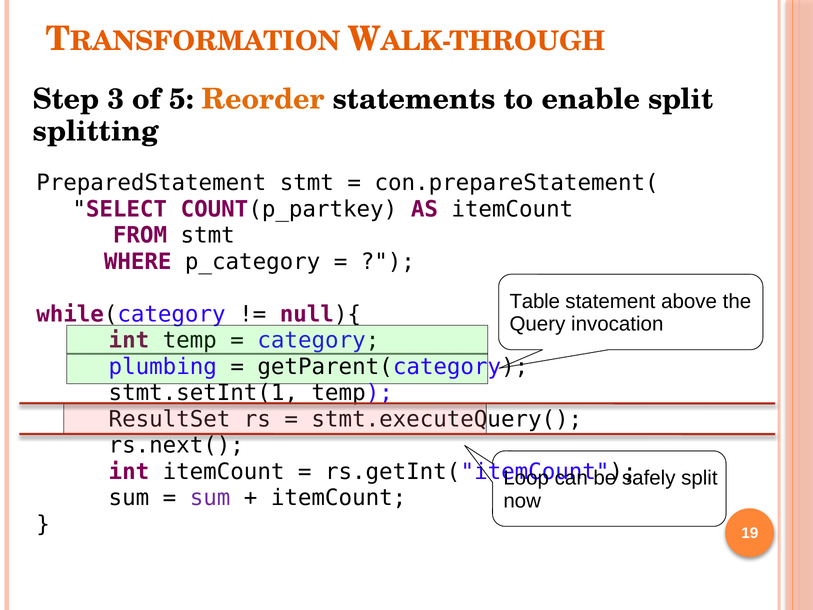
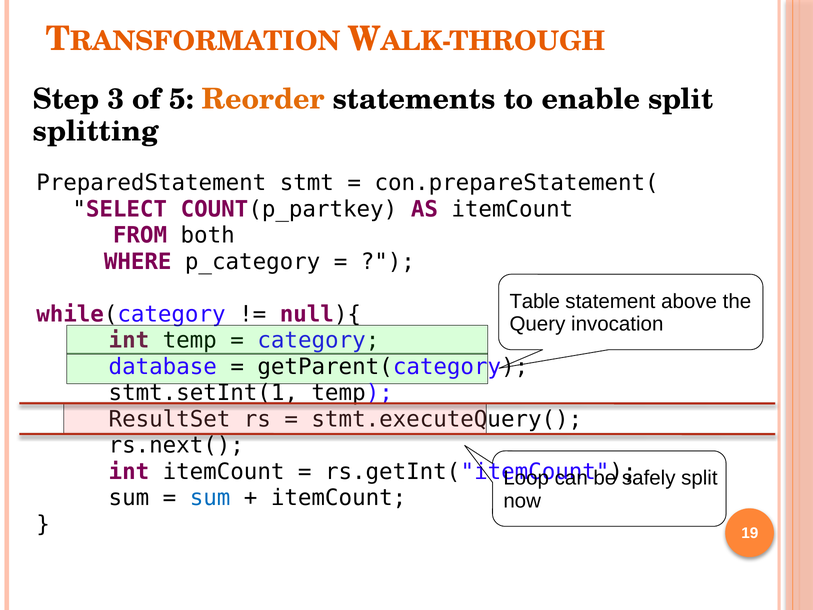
FROM stmt: stmt -> both (208, 235)
plumbing: plumbing -> database (163, 366)
sum colour: purple -> blue (210, 498)
